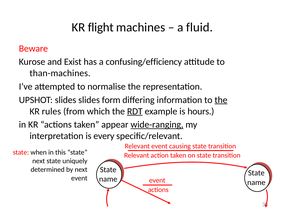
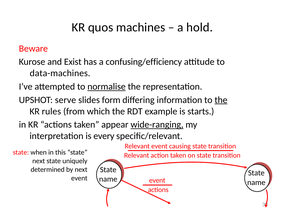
flight: flight -> quos (101, 27)
fluid: fluid -> hold (200, 27)
than-machines: than-machines -> data-machines (60, 73)
normalise underline: none -> present (107, 86)
UPSHOT slides: slides -> serve (65, 100)
RDT underline: present -> none (135, 111)
hours: hours -> starts (201, 111)
